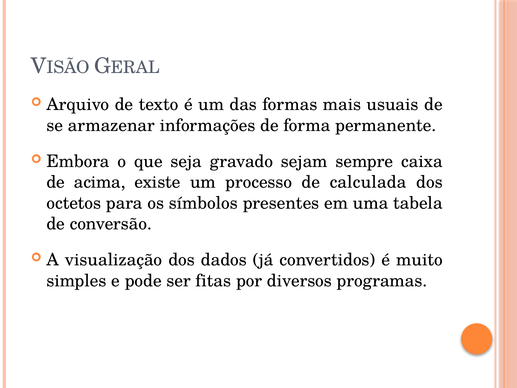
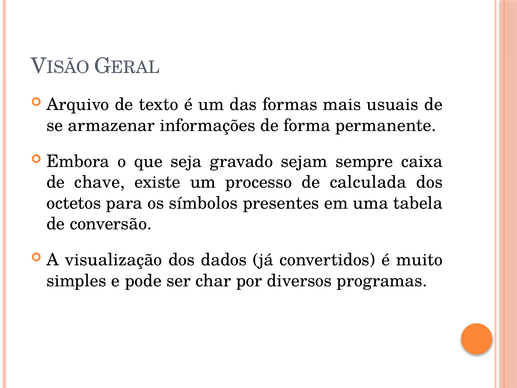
acima: acima -> chave (100, 182)
fitas: fitas -> char (213, 280)
